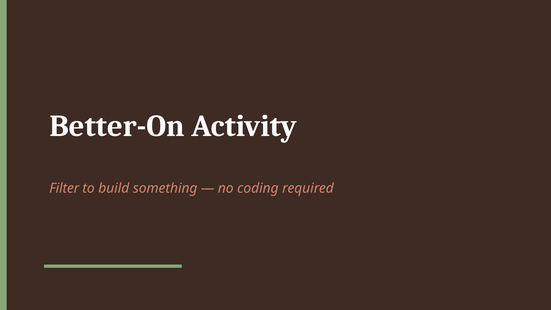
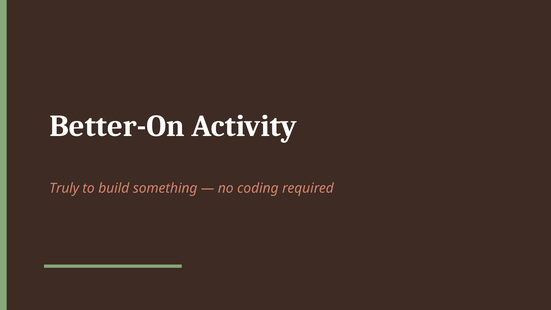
Filter: Filter -> Truly (64, 188)
